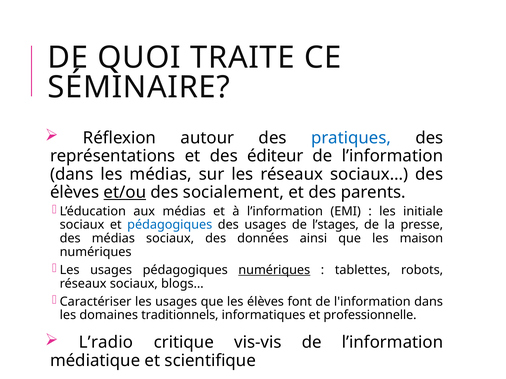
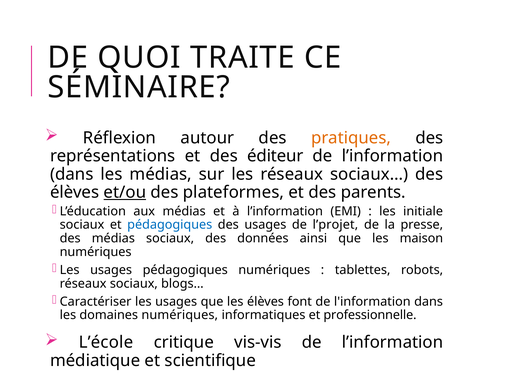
pratiques colour: blue -> orange (351, 138)
socialement: socialement -> plateformes (233, 193)
l’stages: l’stages -> l’projet (335, 225)
numériques underline: present -> none (274, 270)
domaines traditionnels: traditionnels -> numériques (180, 316)
L’radio: L’radio -> L’école (106, 343)
